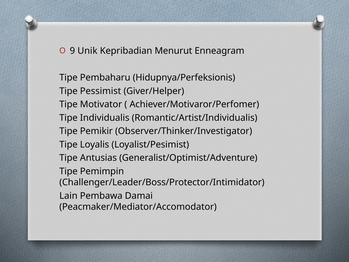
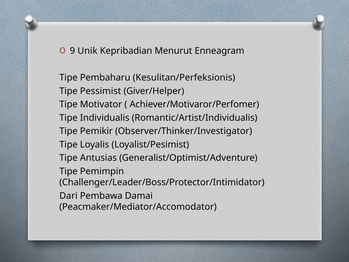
Hidupnya/Perfeksionis: Hidupnya/Perfeksionis -> Kesulitan/Perfeksionis (184, 78)
Lain: Lain -> Dari (68, 196)
